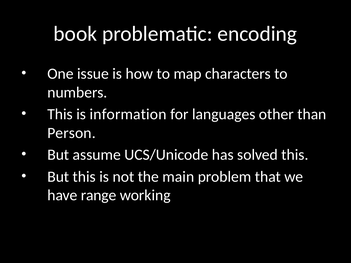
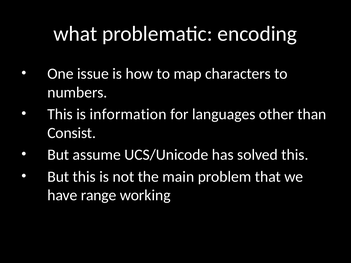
book: book -> what (75, 34)
Person: Person -> Consist (72, 133)
